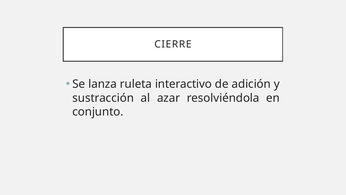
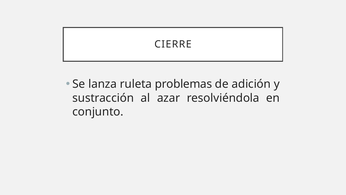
interactivo: interactivo -> problemas (183, 84)
